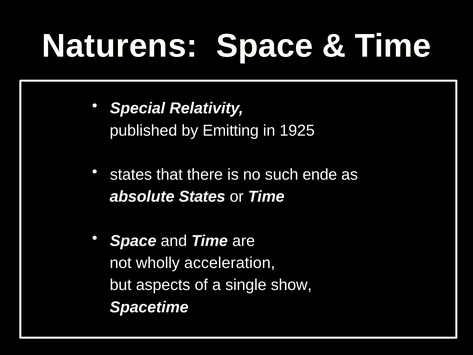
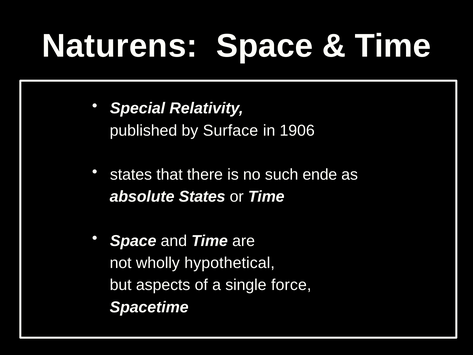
Emitting: Emitting -> Surface (231, 130)
1925: 1925 -> 1906 (297, 130)
acceleration: acceleration -> hypothetical (230, 263)
show: show -> force (291, 285)
